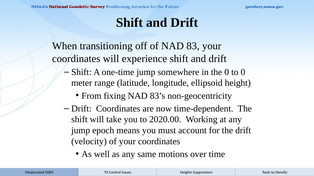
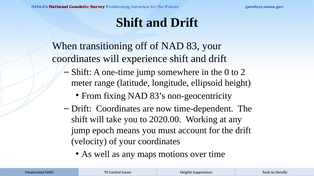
to 0: 0 -> 2 (243, 72)
same: same -> maps (147, 155)
